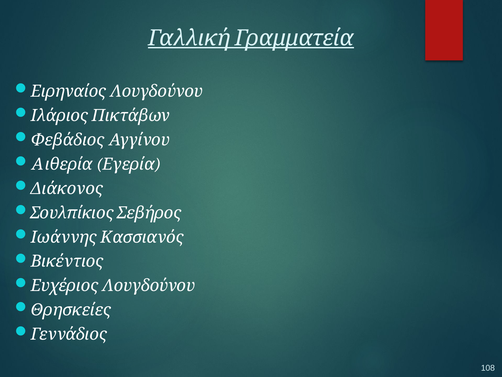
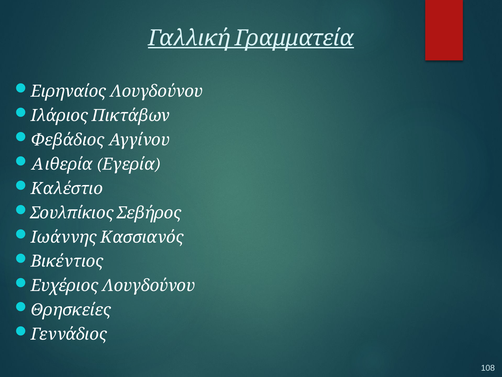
Διάκονος: Διάκονος -> Καλέστιο (67, 188)
